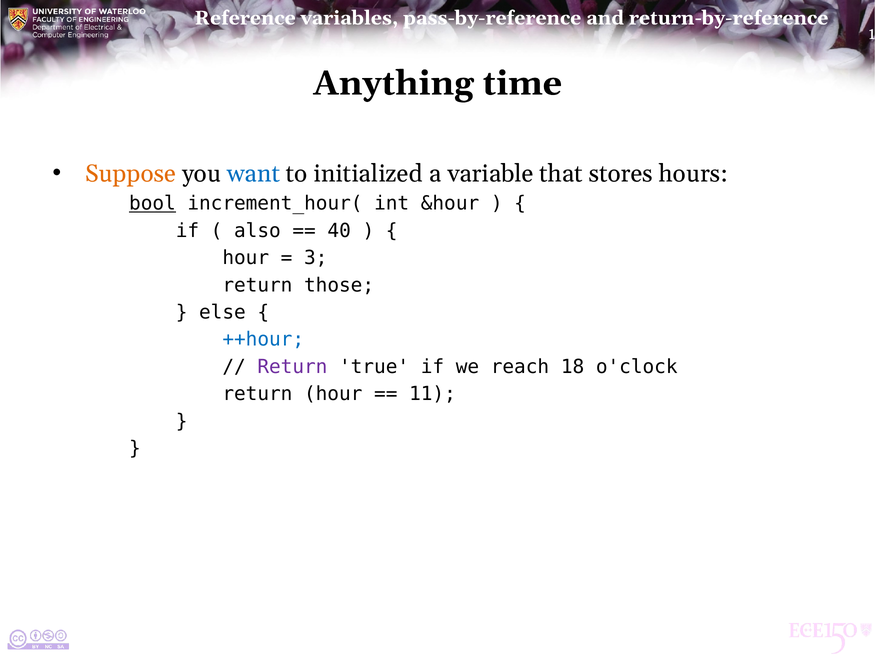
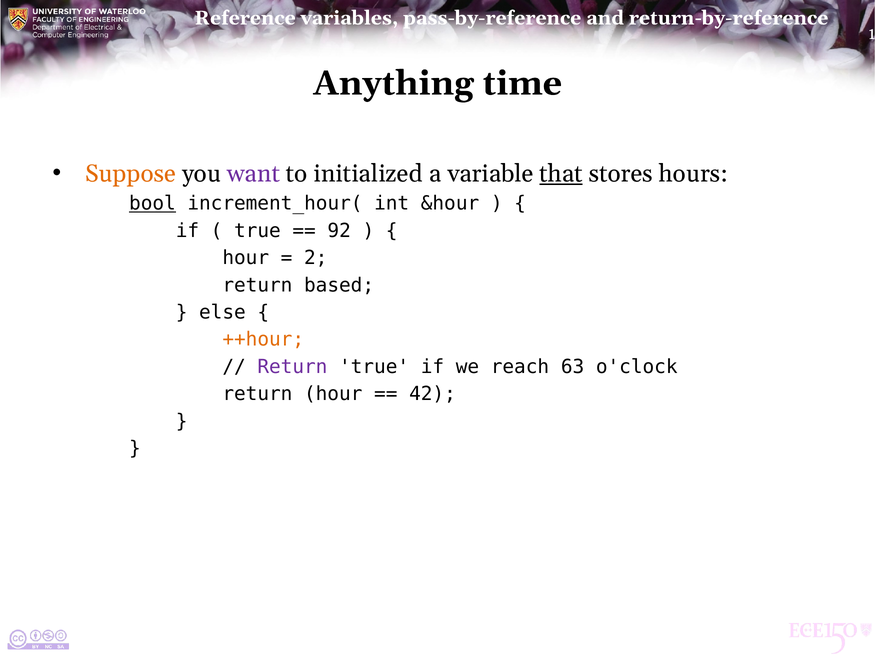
want colour: blue -> purple (254, 174)
that underline: none -> present (561, 174)
also: also -> true (257, 231)
40: 40 -> 92 (339, 231)
3: 3 -> 2 (316, 258)
those: those -> based (339, 285)
++hour colour: blue -> orange (263, 340)
18: 18 -> 63 (573, 367)
11: 11 -> 42 (433, 394)
